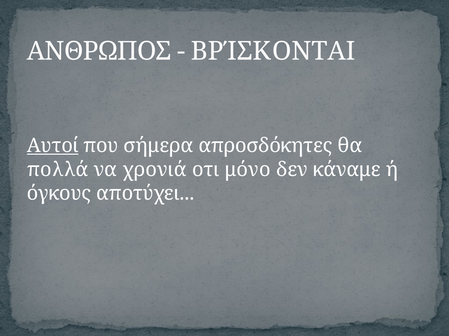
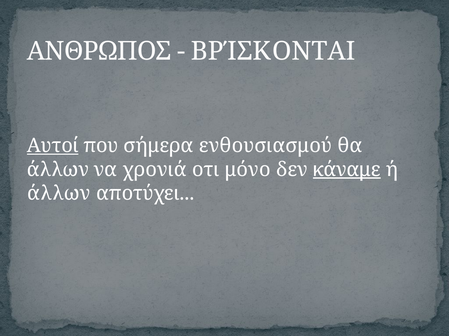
απροσδόκητες: απροσδόκητες -> ενθουσιασμού (265, 146)
πολλά: πολλά -> άλλων (58, 170)
κάναμε underline: none -> present (347, 170)
όγκους: όγκους -> άλλων (59, 194)
